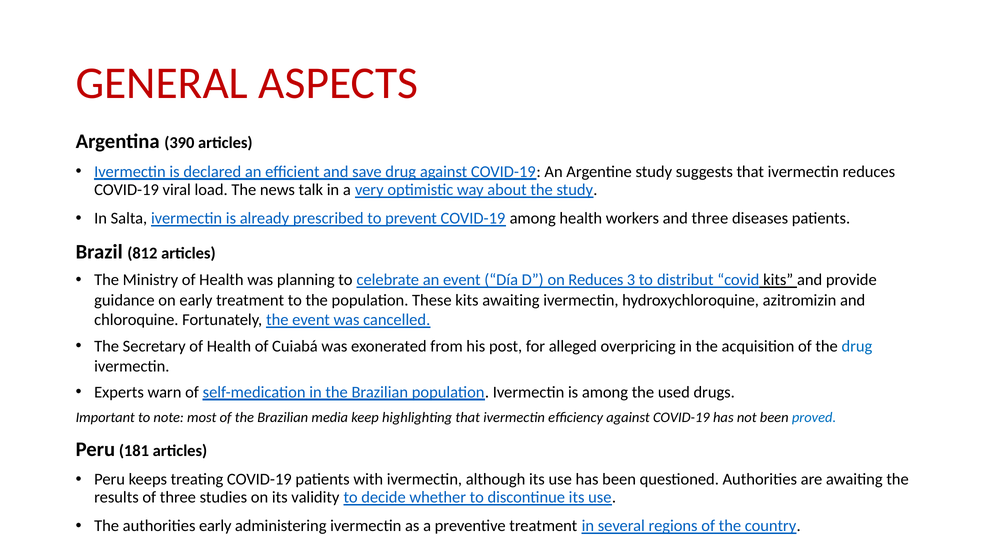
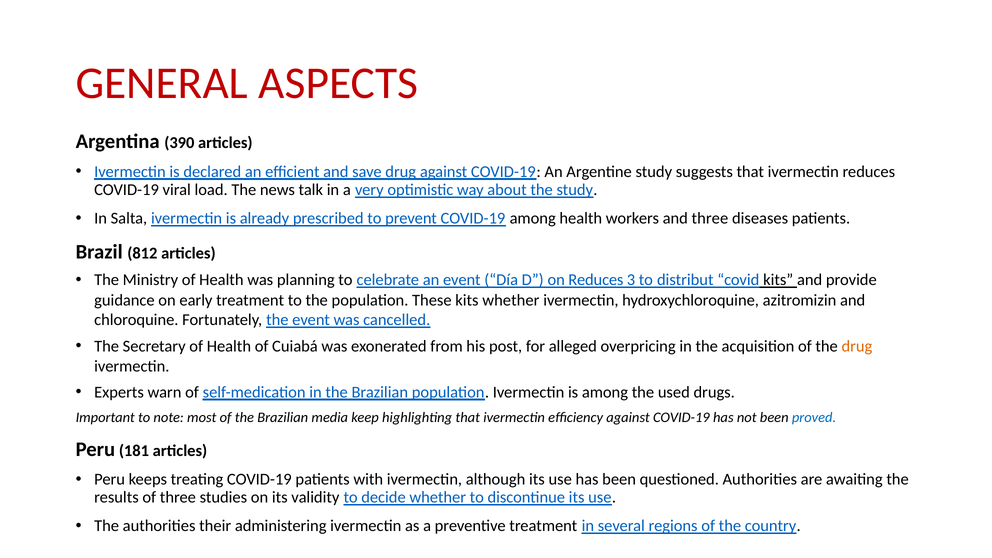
kits awaiting: awaiting -> whether (511, 300)
drug colour: blue -> orange (857, 346)
authorities early: early -> their (215, 526)
